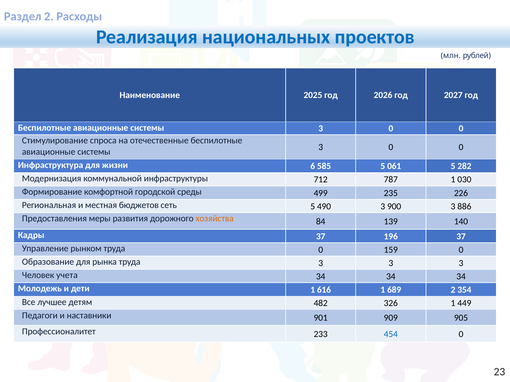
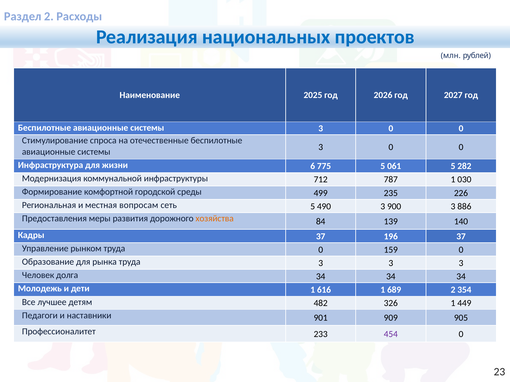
585: 585 -> 775 (324, 166)
бюджетов: бюджетов -> вопросам (139, 205)
учета: учета -> долга (67, 276)
454 colour: blue -> purple (391, 335)
